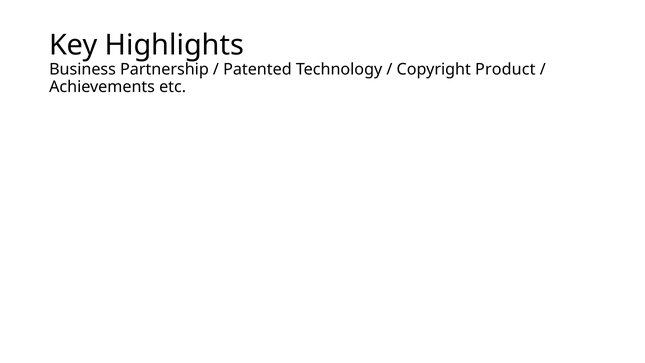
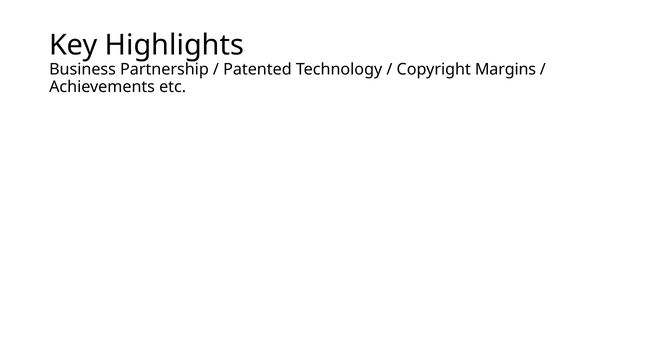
Product: Product -> Margins (505, 70)
